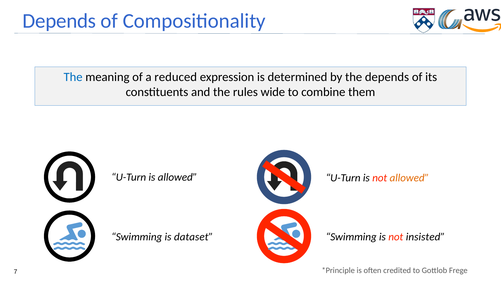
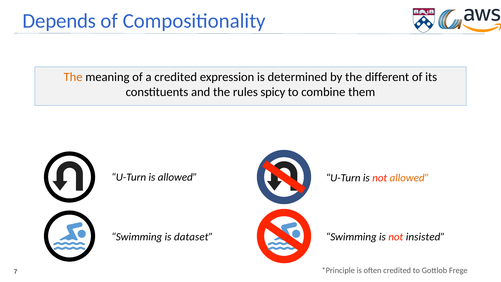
The colour: blue -> orange (73, 77)
a reduced: reduced -> credited (176, 77)
the depends: depends -> different (387, 77)
wide: wide -> spicy (273, 92)
